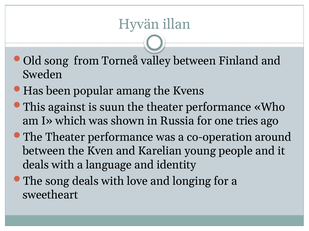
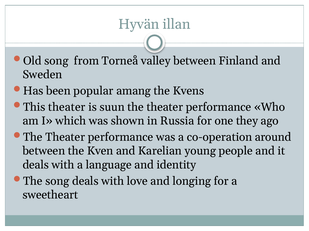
This against: against -> theater (67, 107)
tries: tries -> they (247, 121)
